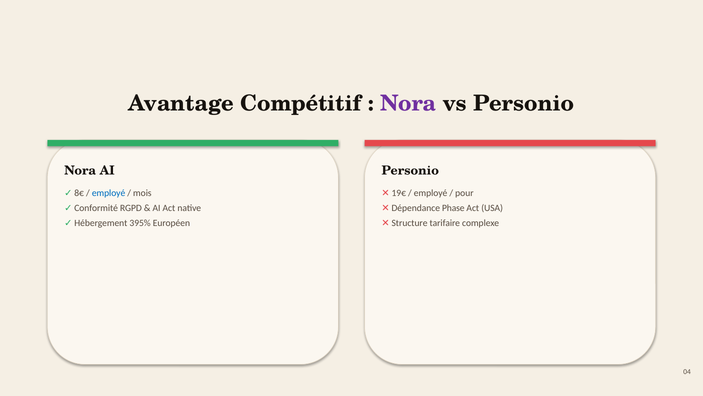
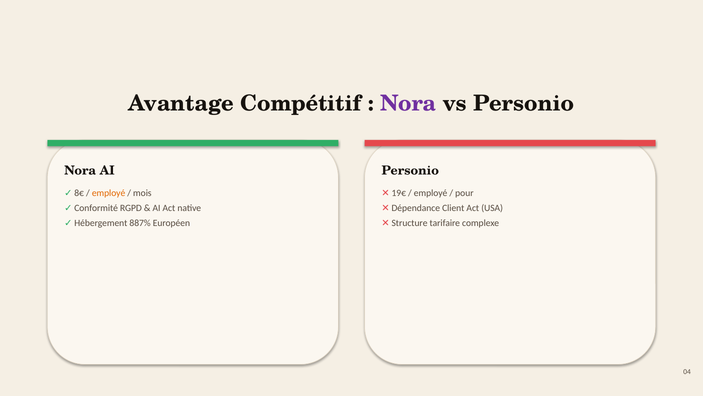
employé colour: blue -> orange (109, 193)
Phase: Phase -> Client (453, 208)
395%: 395% -> 887% (140, 223)
